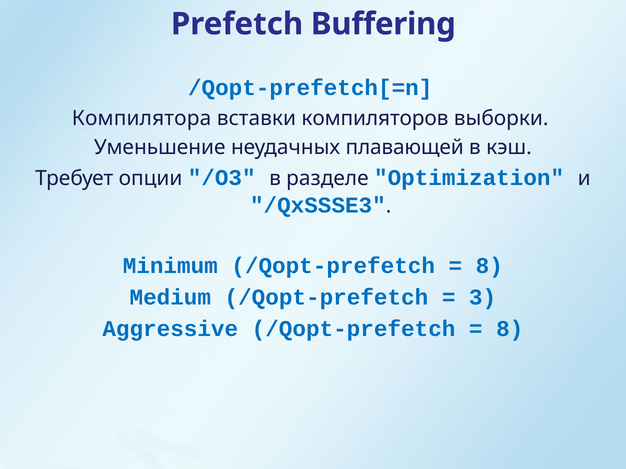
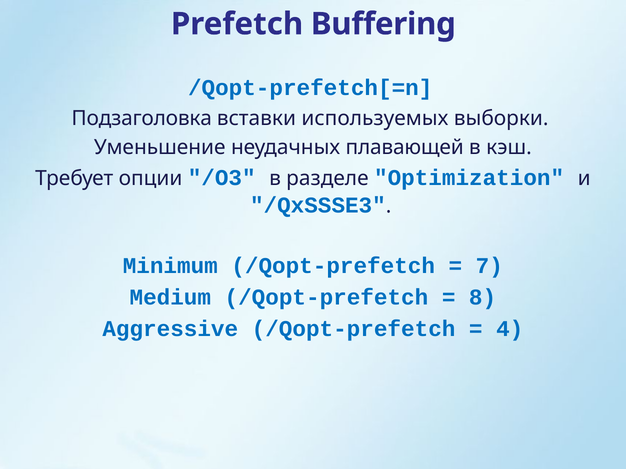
Компилятора: Компилятора -> Подзаголовка (142, 118)
компиляторов: компиляторов -> используемых (375, 118)
8: 8 -> 7 (489, 266)
3: 3 -> 8 (483, 298)
8: 8 -> 4 (510, 329)
